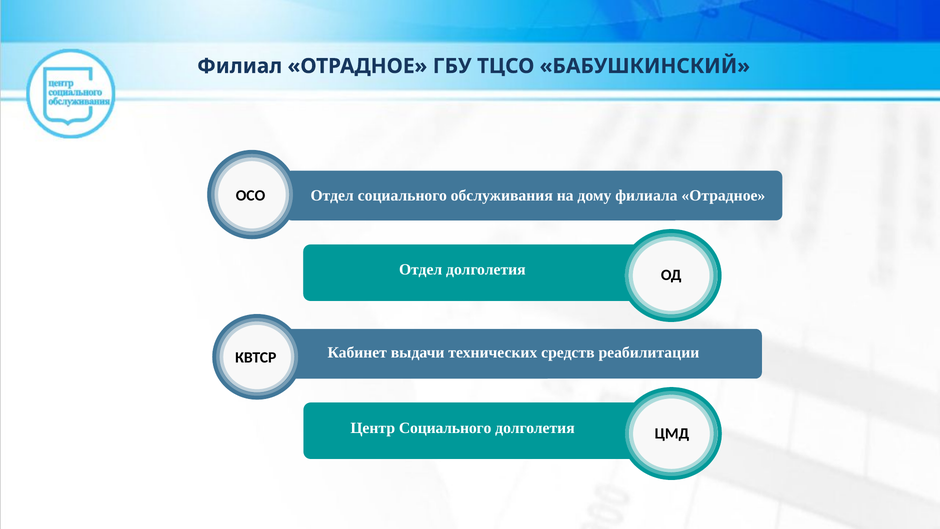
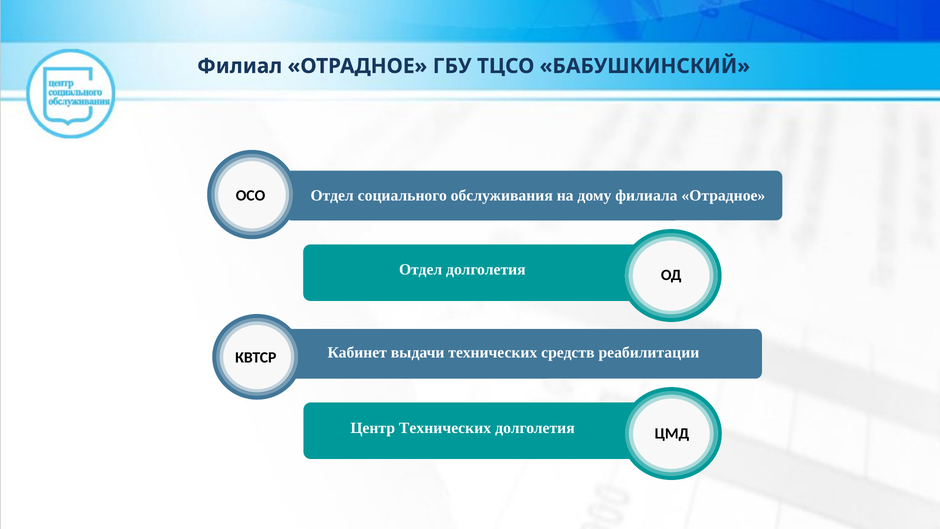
Центр Социального: Социального -> Технических (445, 428)
